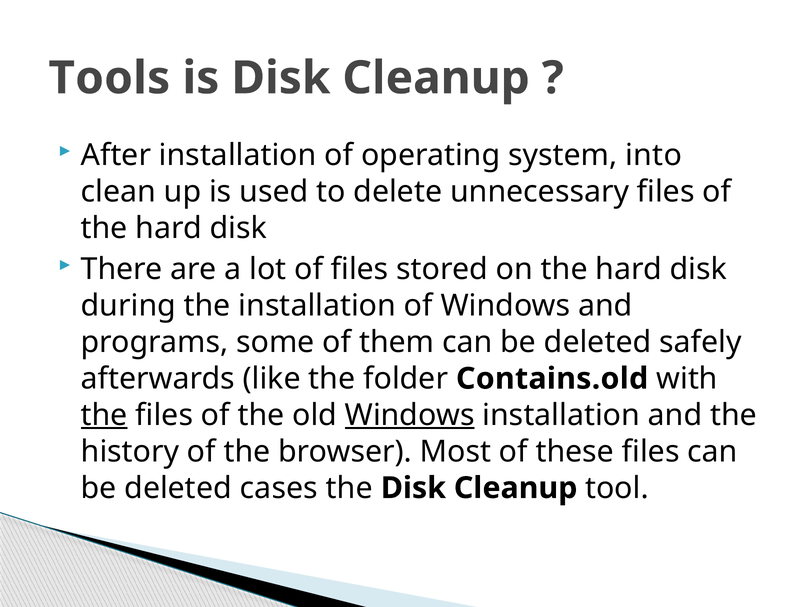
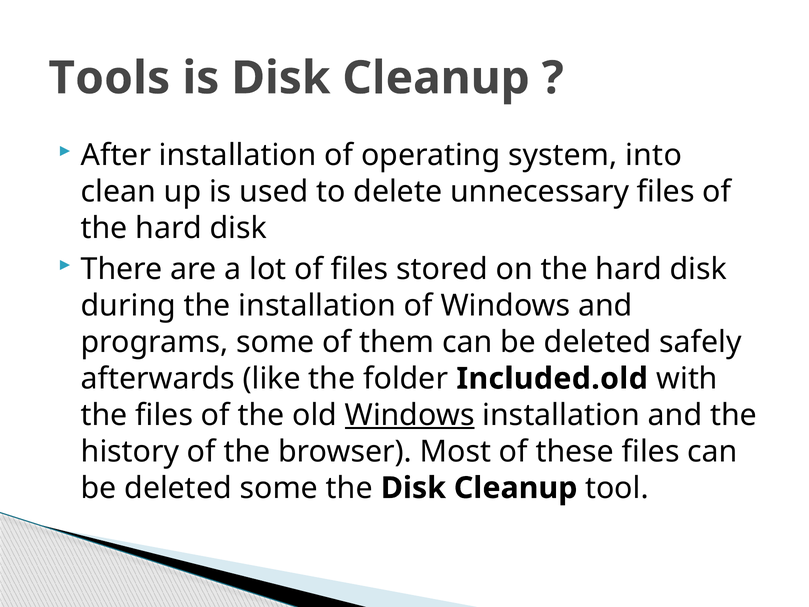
Contains.old: Contains.old -> Included.old (552, 378)
the underline: present -> none (104, 415)
deleted cases: cases -> some (279, 488)
